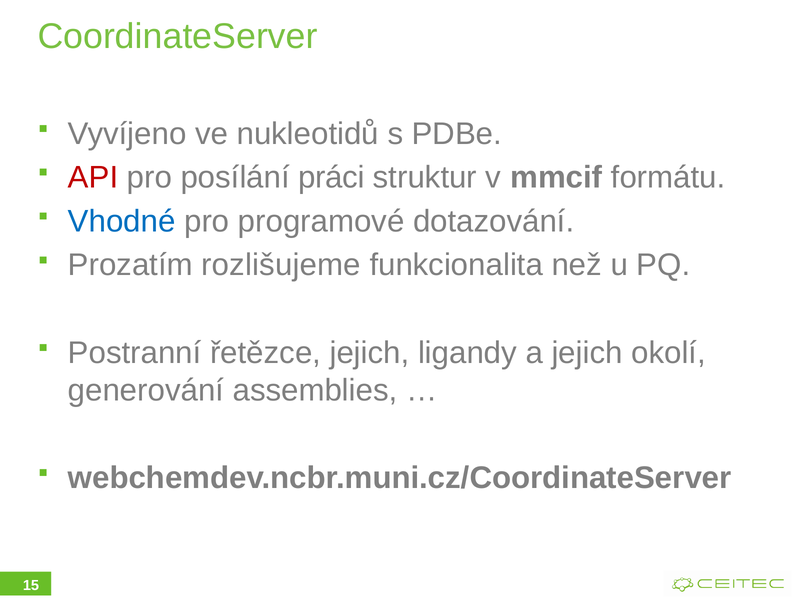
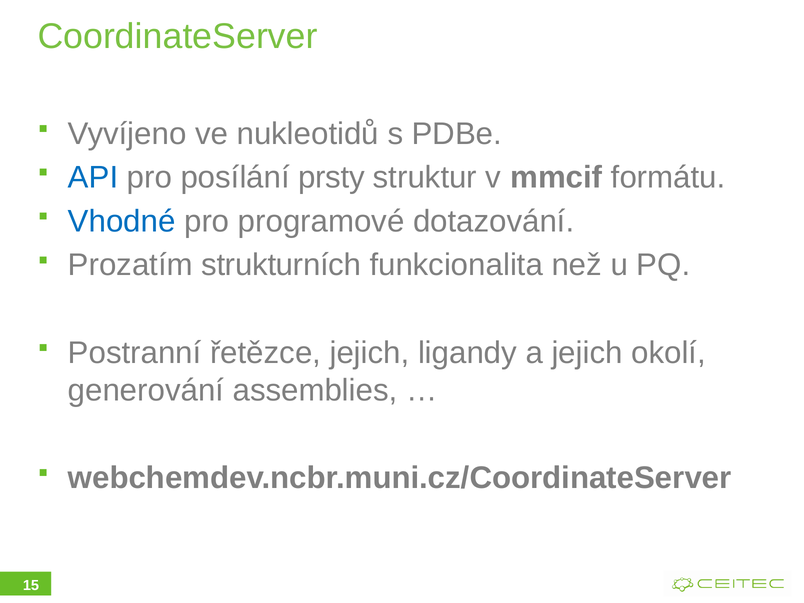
API colour: red -> blue (93, 178)
práci: práci -> prsty (332, 178)
rozlišujeme: rozlišujeme -> strukturních (281, 265)
